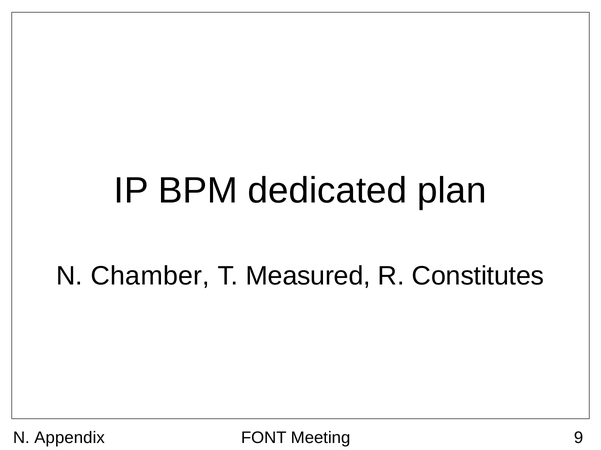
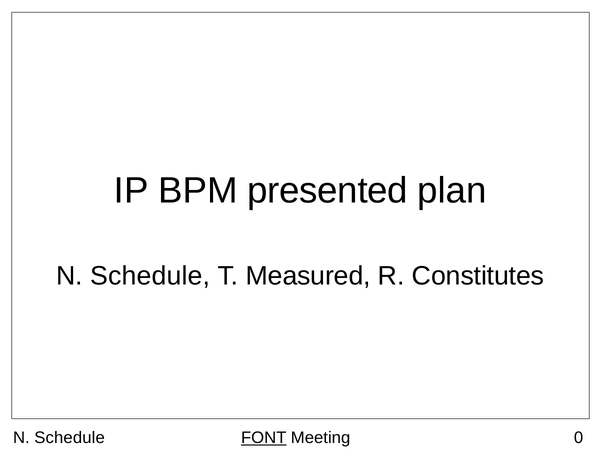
dedicated: dedicated -> presented (328, 191)
Chamber: Chamber -> Schedule (150, 277)
Appendix: Appendix -> Schedule (70, 438)
FONT underline: none -> present (264, 438)
9: 9 -> 0 (579, 438)
